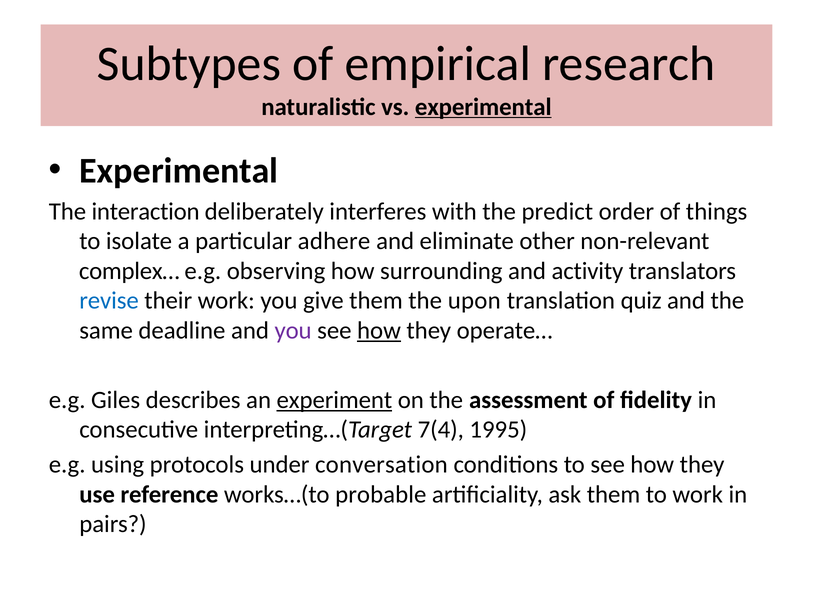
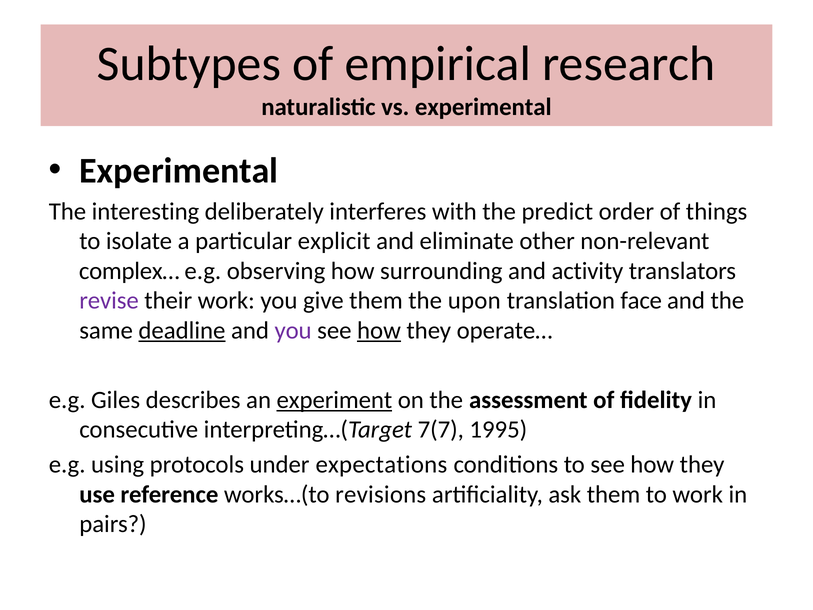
experimental underline: present -> none (483, 107)
interaction: interaction -> interesting (145, 211)
adhere: adhere -> explicit (334, 241)
revise colour: blue -> purple (109, 301)
quiz: quiz -> face (641, 301)
deadline underline: none -> present (182, 330)
7(4: 7(4 -> 7(7 (441, 430)
conversation: conversation -> expectations (381, 464)
probable: probable -> revisions (381, 494)
